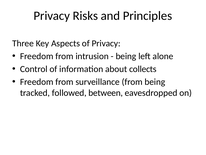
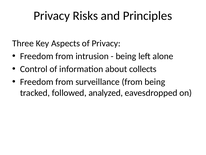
between: between -> analyzed (106, 93)
